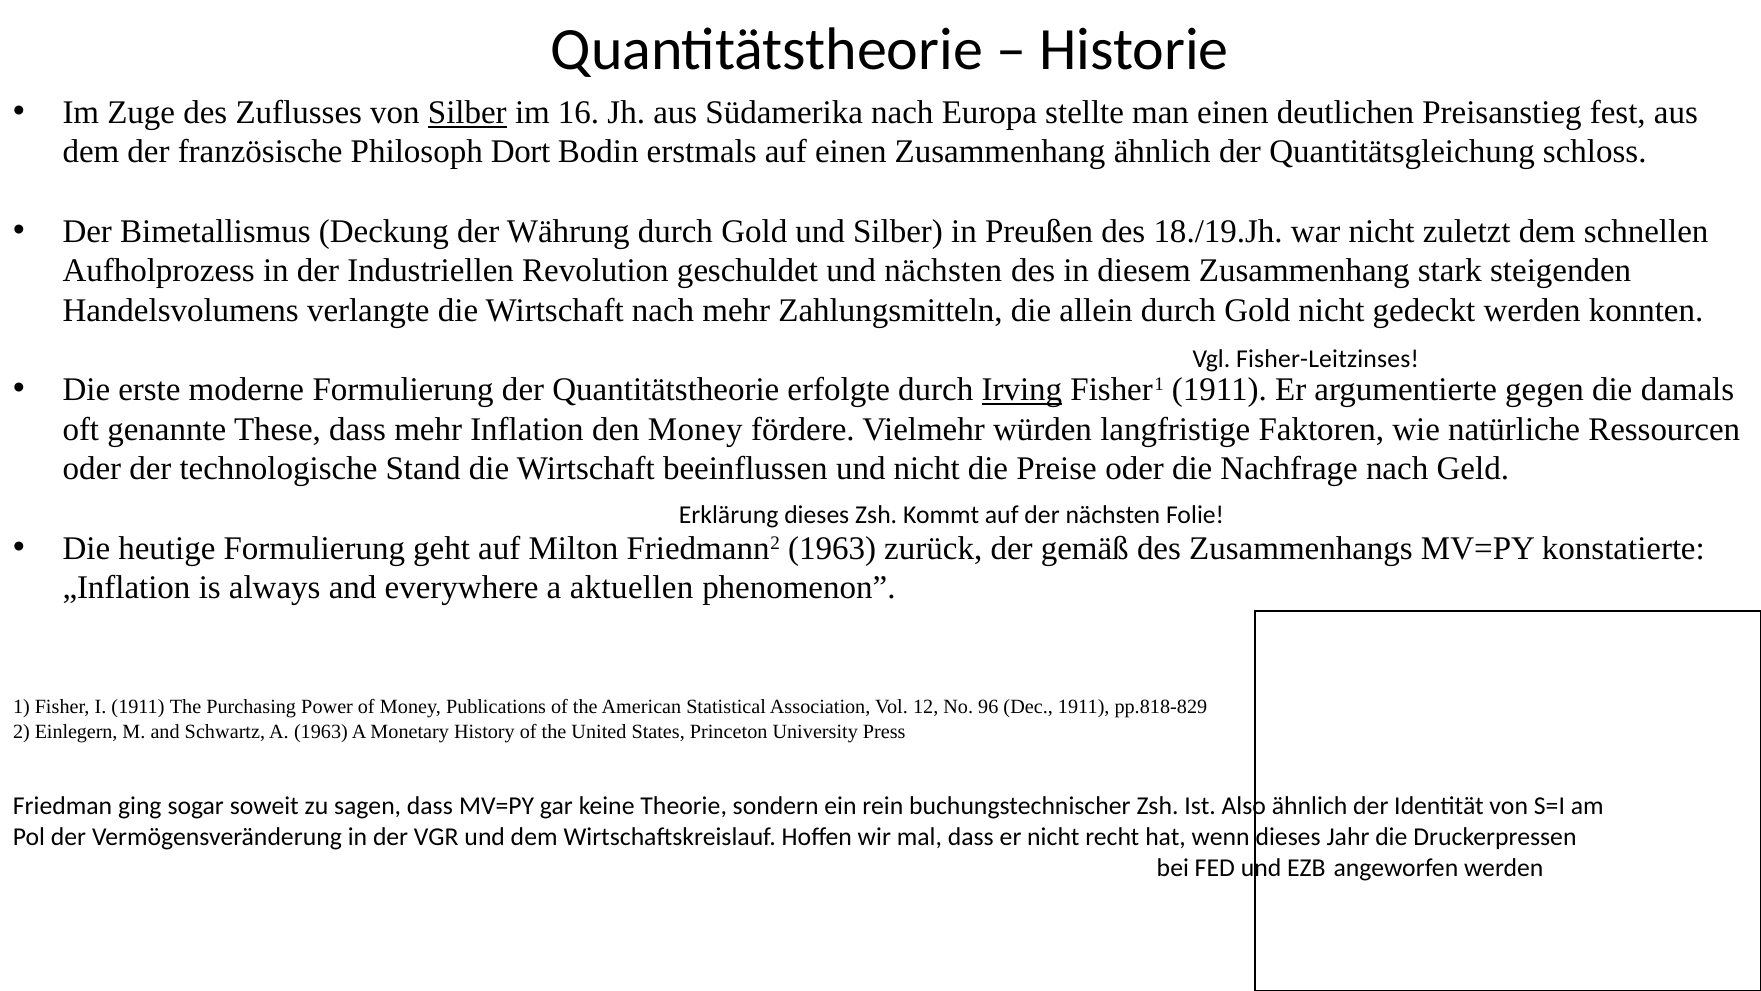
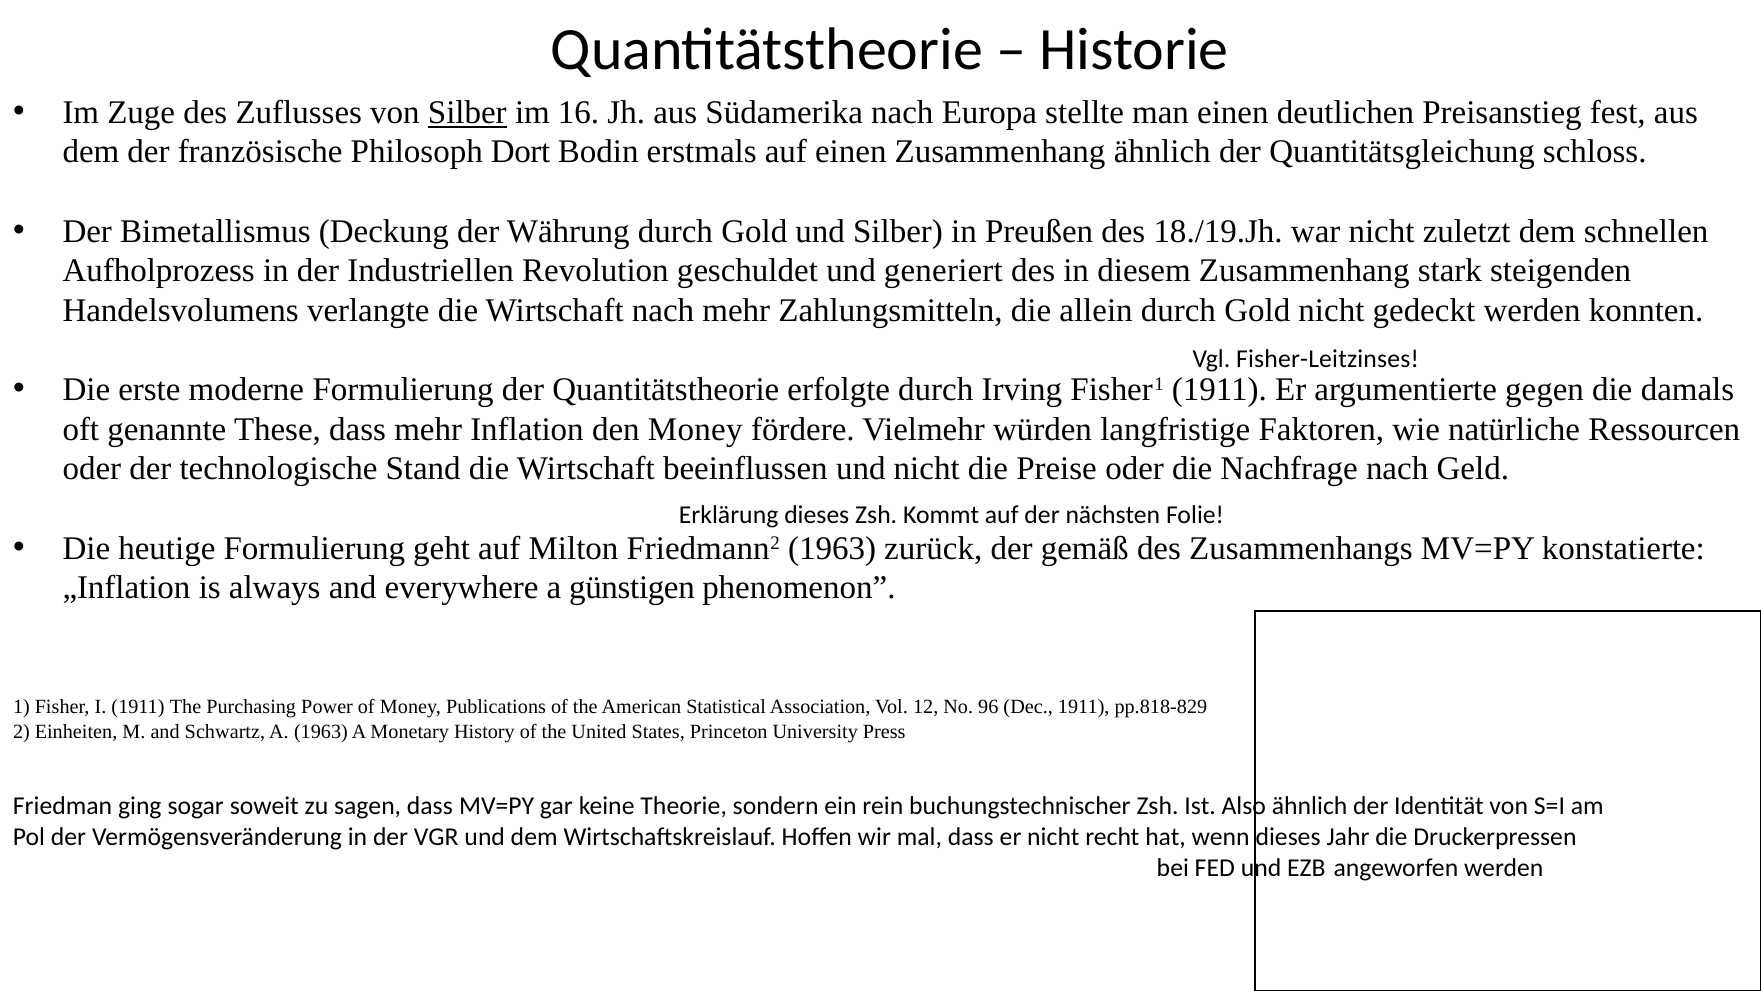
und nächsten: nächsten -> generiert (943, 271)
Irving underline: present -> none (1022, 390)
aktuellen: aktuellen -> günstigen (632, 588)
Einlegern: Einlegern -> Einheiten (76, 731)
